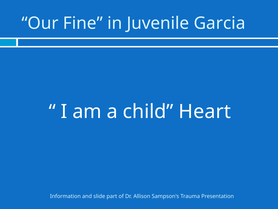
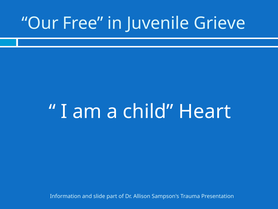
Fine: Fine -> Free (83, 23)
Garcia: Garcia -> Grieve (220, 23)
